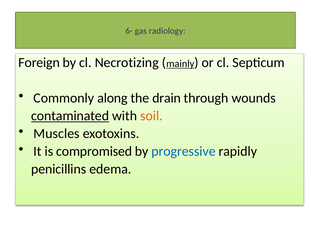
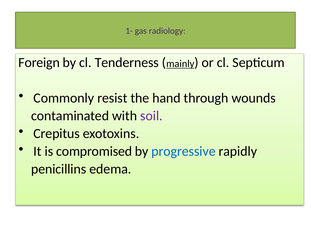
6-: 6- -> 1- (129, 31)
Necrotizing: Necrotizing -> Tenderness (127, 62)
along: along -> resist (112, 98)
drain: drain -> hand (167, 98)
contaminated underline: present -> none (70, 116)
soil colour: orange -> purple (151, 116)
Muscles: Muscles -> Crepitus (57, 133)
